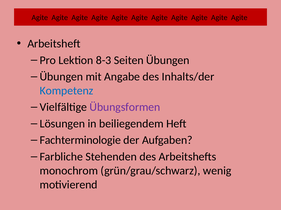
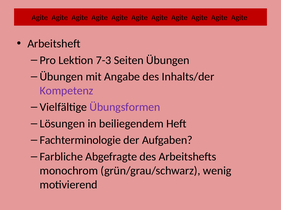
8-3: 8-3 -> 7-3 (104, 60)
Kompetenz colour: blue -> purple (67, 91)
Stehenden: Stehenden -> Abgefragte (111, 157)
